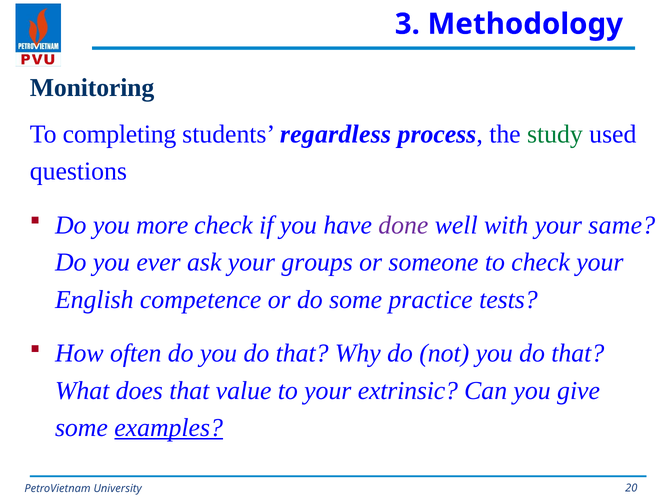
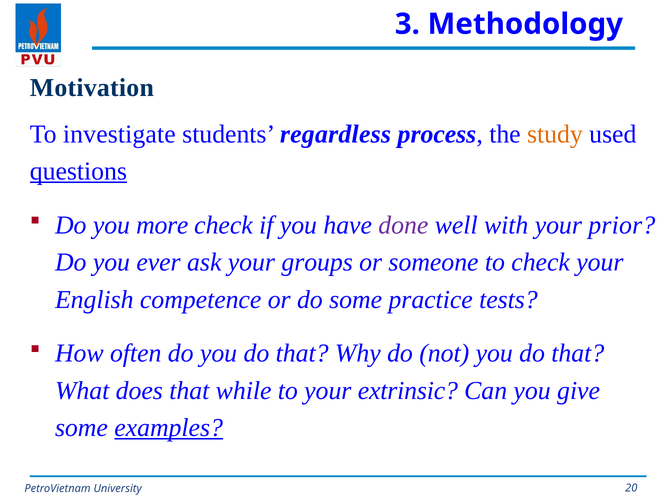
Monitoring: Monitoring -> Motivation (92, 88)
completing: completing -> investigate (119, 134)
study colour: green -> orange (555, 134)
questions underline: none -> present (78, 171)
same: same -> prior (622, 225)
value: value -> while (244, 390)
